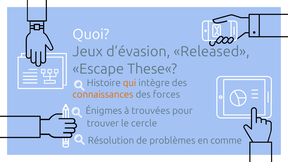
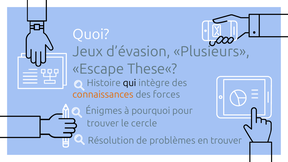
Released: Released -> Plusieurs (212, 52)
qui colour: orange -> black (130, 83)
trouvées: trouvées -> pourquoi (151, 111)
en comme: comme -> trouver (226, 141)
